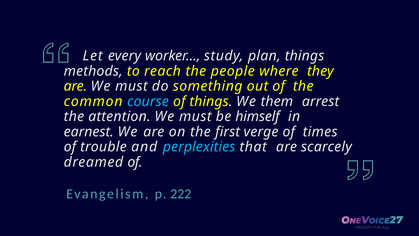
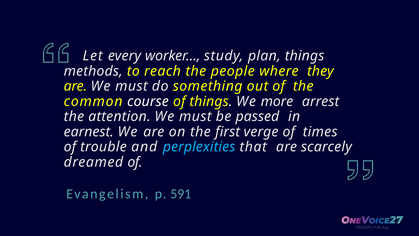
course colour: light blue -> white (148, 101)
them: them -> more (277, 101)
himself: himself -> passed (257, 116)
222: 222 -> 591 (181, 194)
